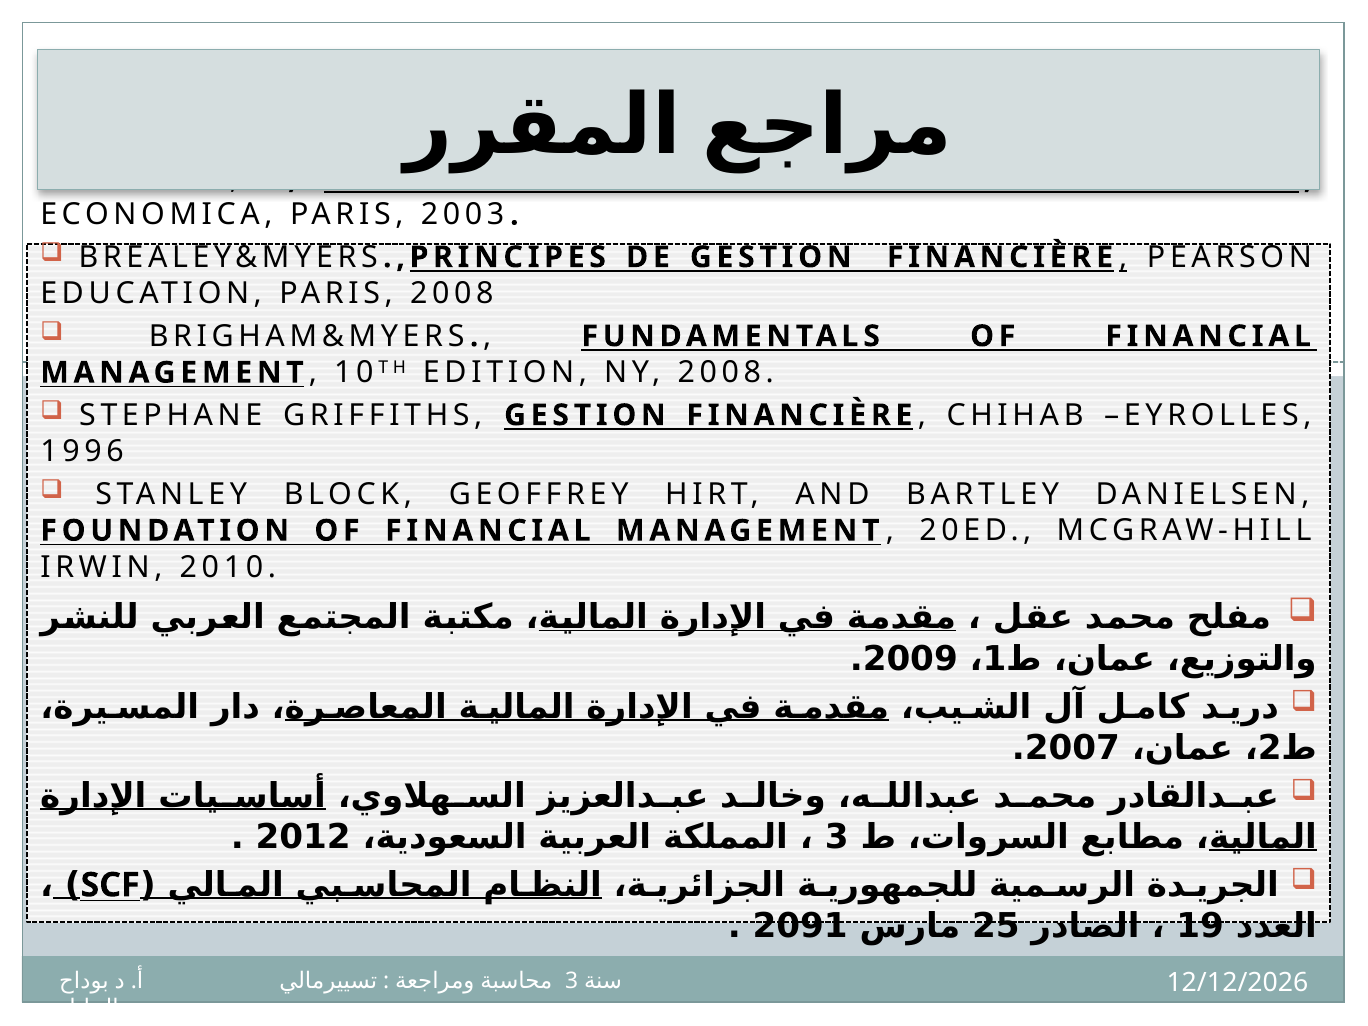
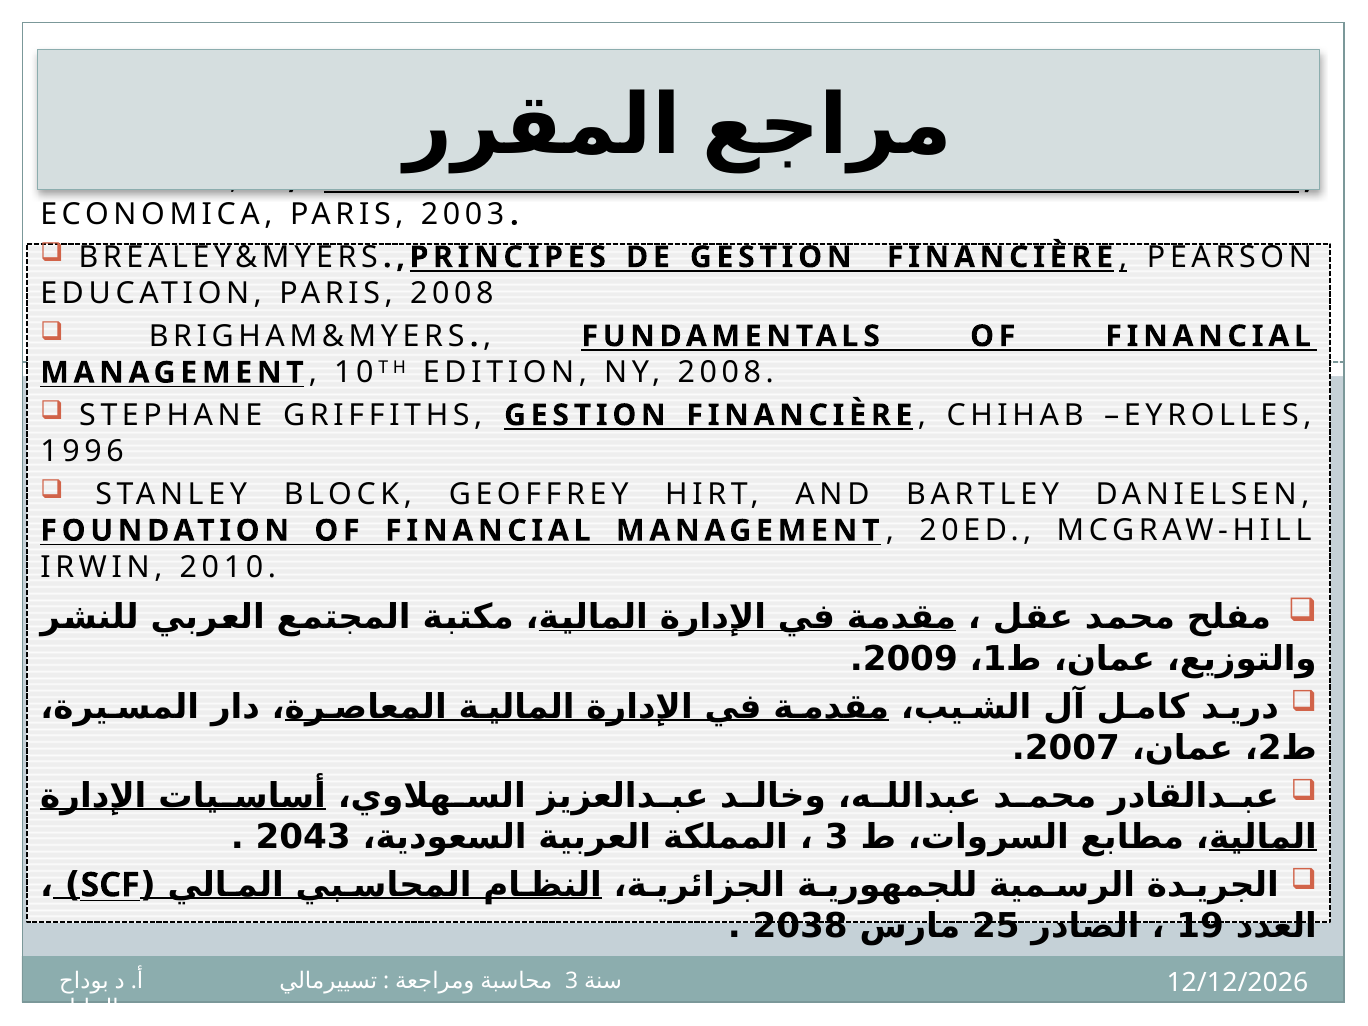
2012: 2012 -> 2043 (303, 837)
2091: 2091 -> 2038 (800, 926)
